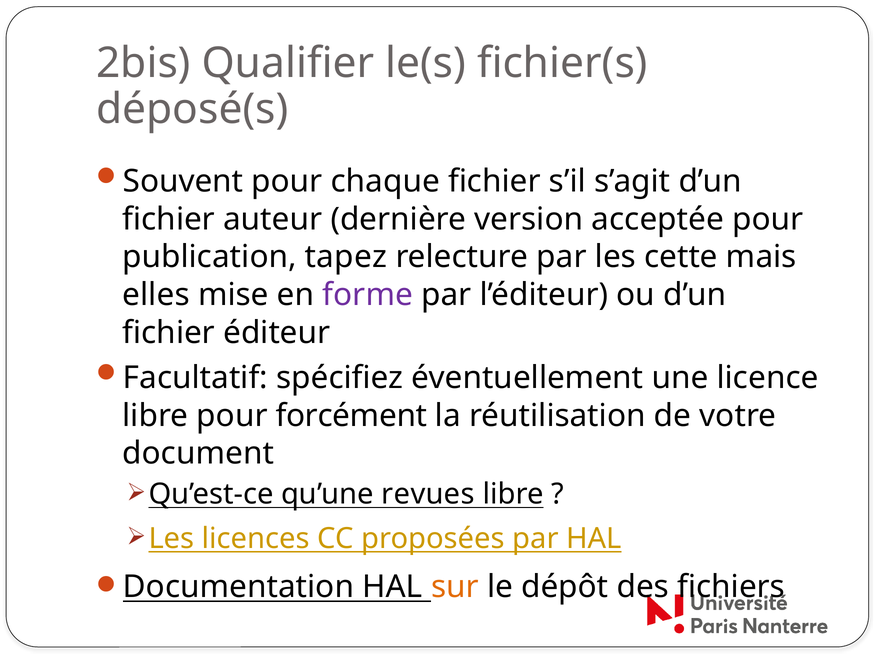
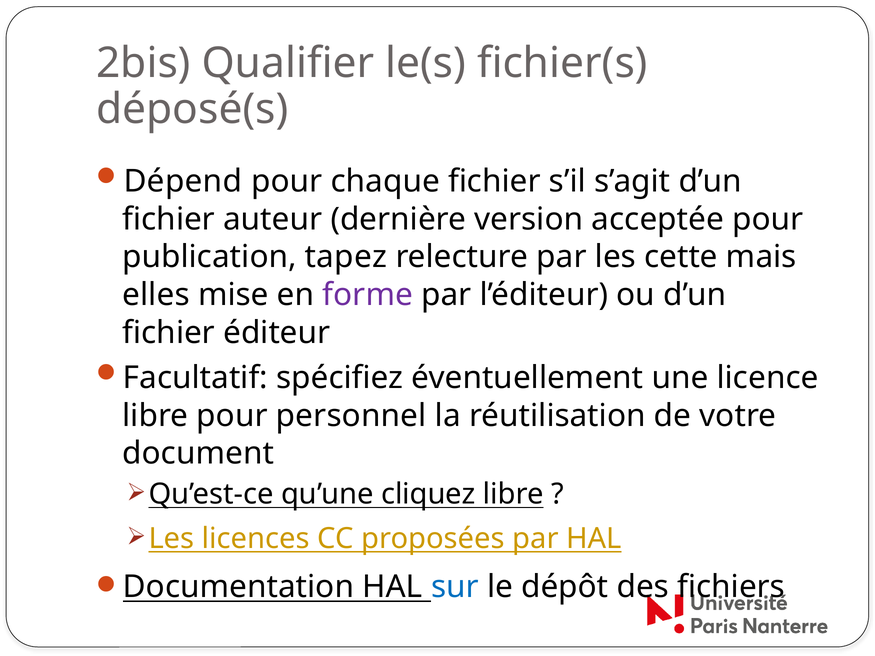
Souvent: Souvent -> Dépend (183, 181)
forcément: forcément -> personnel (351, 416)
revues: revues -> cliquez (428, 494)
sur colour: orange -> blue (455, 587)
